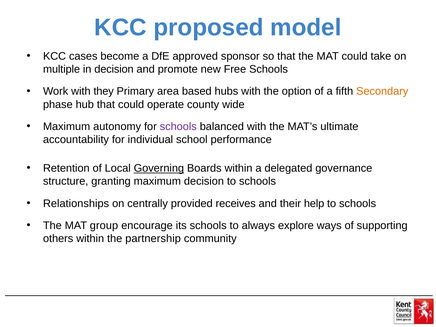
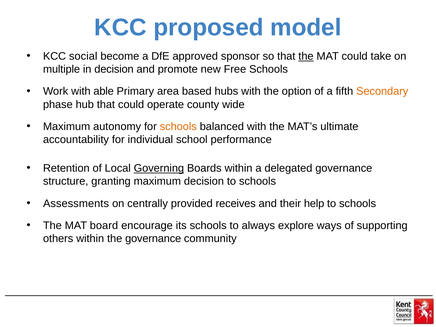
cases: cases -> social (83, 56)
the underline: none -> present (306, 56)
they: they -> able (104, 91)
schools colour: purple -> orange (178, 126)
Relationships: Relationships -> Assessments (76, 203)
group: group -> board (104, 225)
the partnership: partnership -> governance (153, 239)
